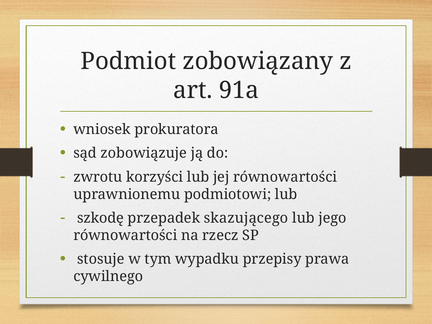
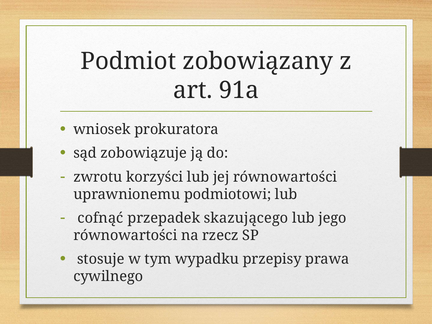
szkodę: szkodę -> cofnąć (100, 218)
